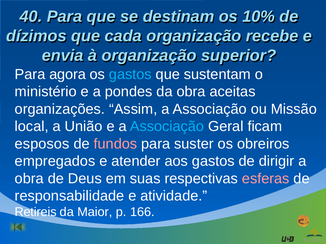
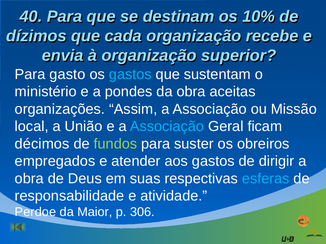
agora: agora -> gasto (67, 75)
esposos: esposos -> décimos (42, 144)
fundos colour: pink -> light green (115, 144)
esferas colour: pink -> light blue (266, 179)
Retireis: Retireis -> Perdoe (35, 212)
166: 166 -> 306 (142, 212)
